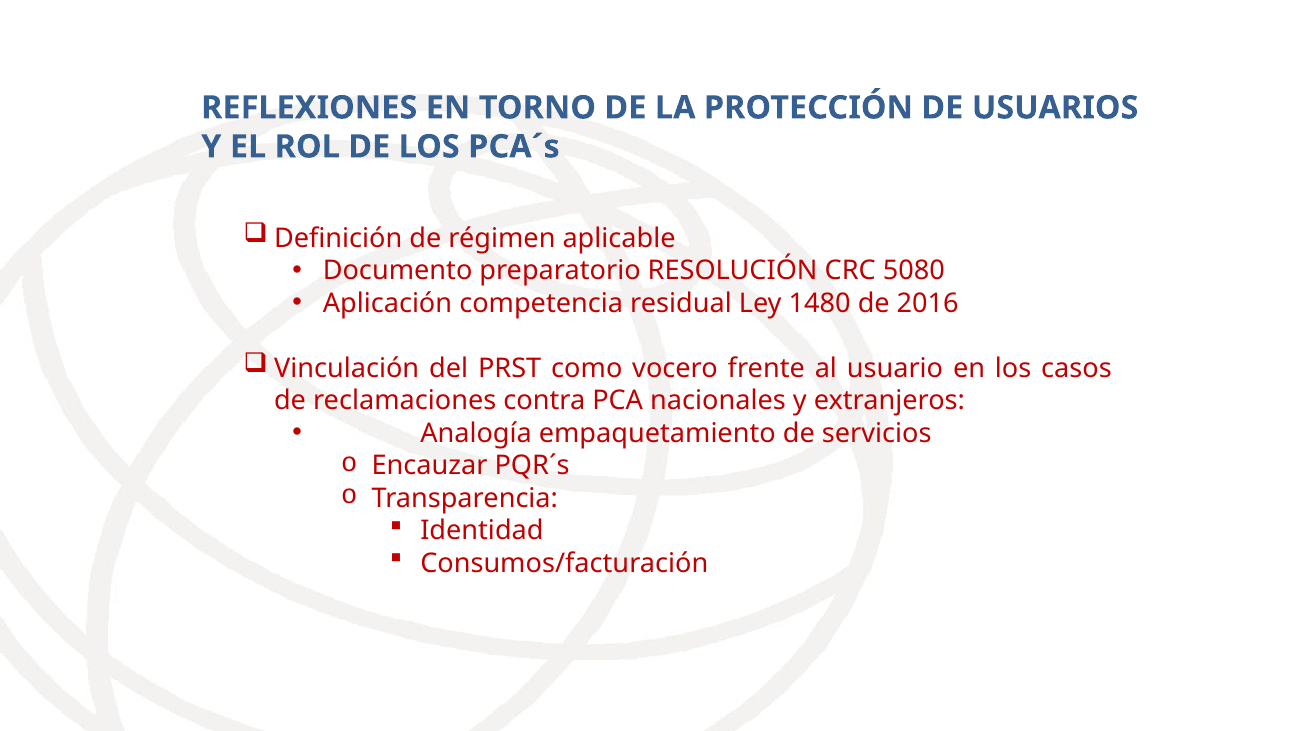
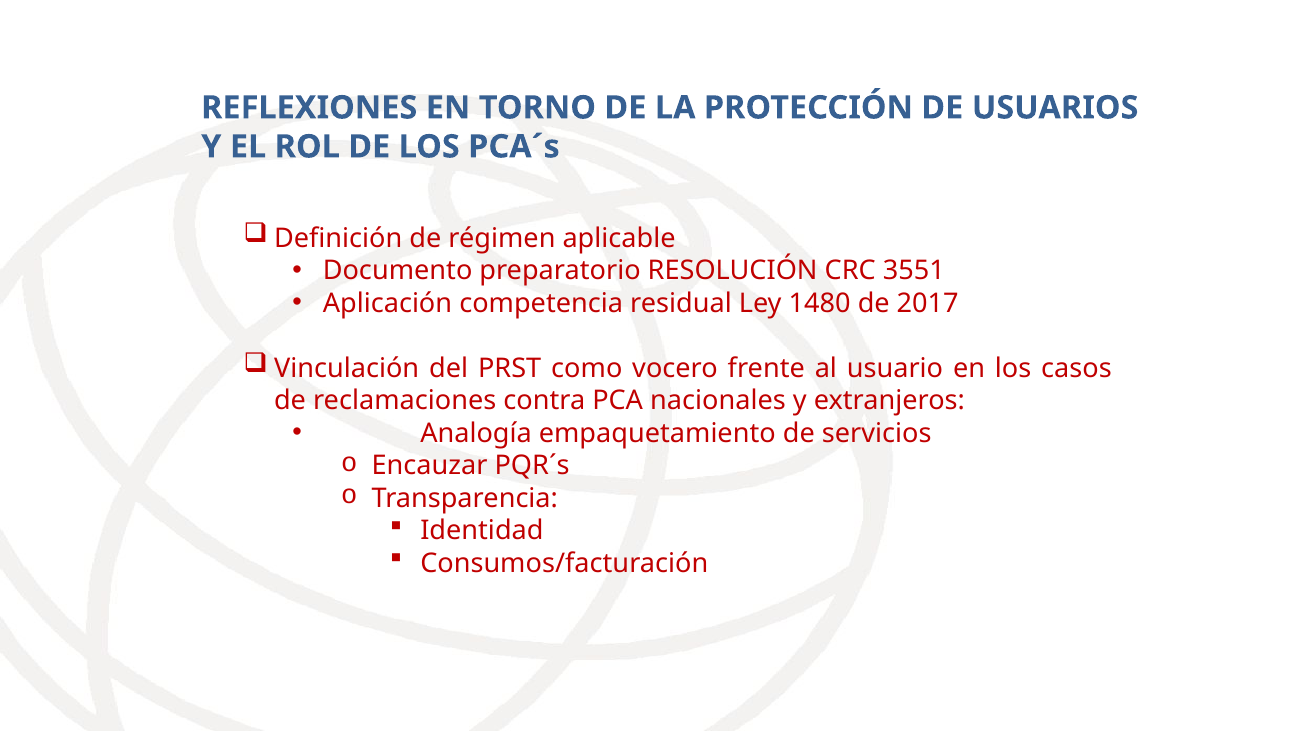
5080: 5080 -> 3551 (914, 271)
2016: 2016 -> 2017 (928, 303)
